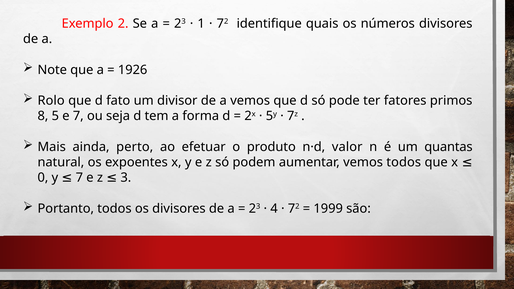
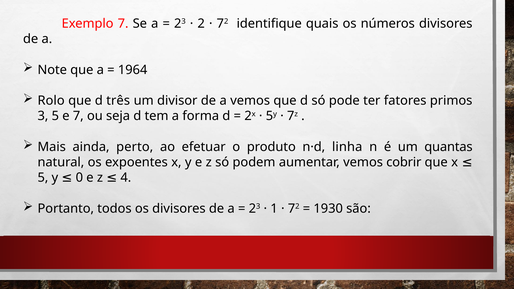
Exemplo 2: 2 -> 7 (123, 24)
1: 1 -> 2 (201, 24)
1926: 1926 -> 1964 (133, 70)
fato: fato -> três (118, 101)
8: 8 -> 3 (43, 116)
valor: valor -> linha (347, 147)
vemos todos: todos -> cobrir (404, 162)
0: 0 -> 5 (43, 178)
y 7: 7 -> 0 (79, 178)
3: 3 -> 4 (126, 178)
4: 4 -> 1 (274, 209)
1999: 1999 -> 1930 (328, 209)
